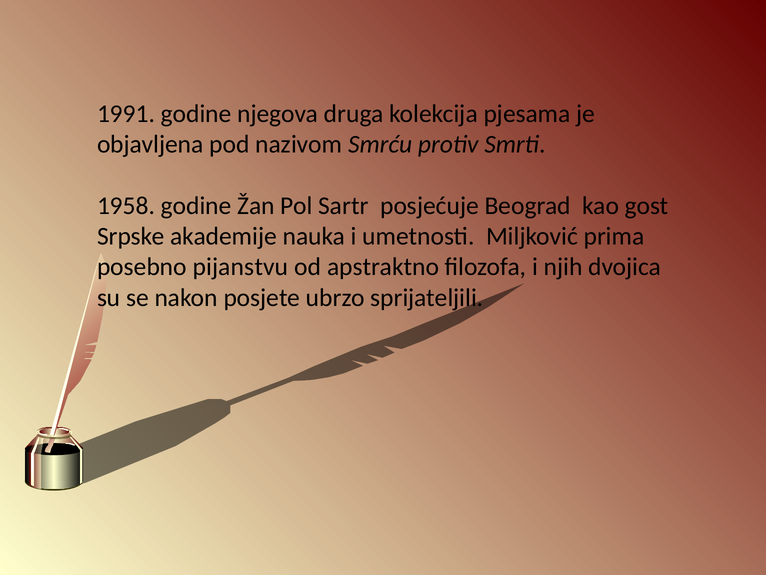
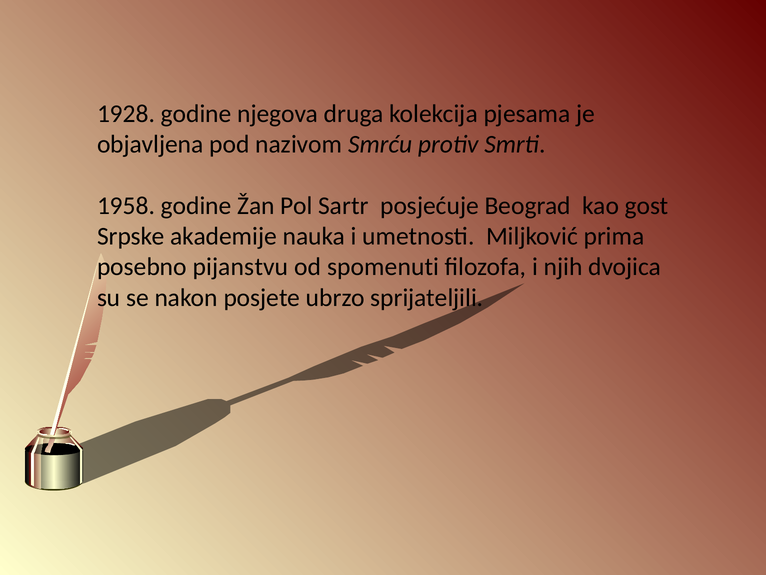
1991: 1991 -> 1928 (126, 113)
apstraktno: apstraktno -> spomenuti (383, 267)
